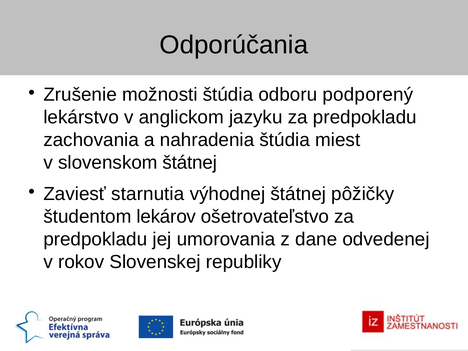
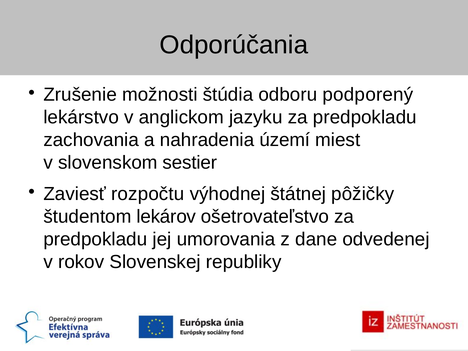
nahradenia štúdia: štúdia -> území (285, 140)
slovenskom štátnej: štátnej -> sestier (190, 163)
starnutia: starnutia -> rozpočtu (148, 194)
